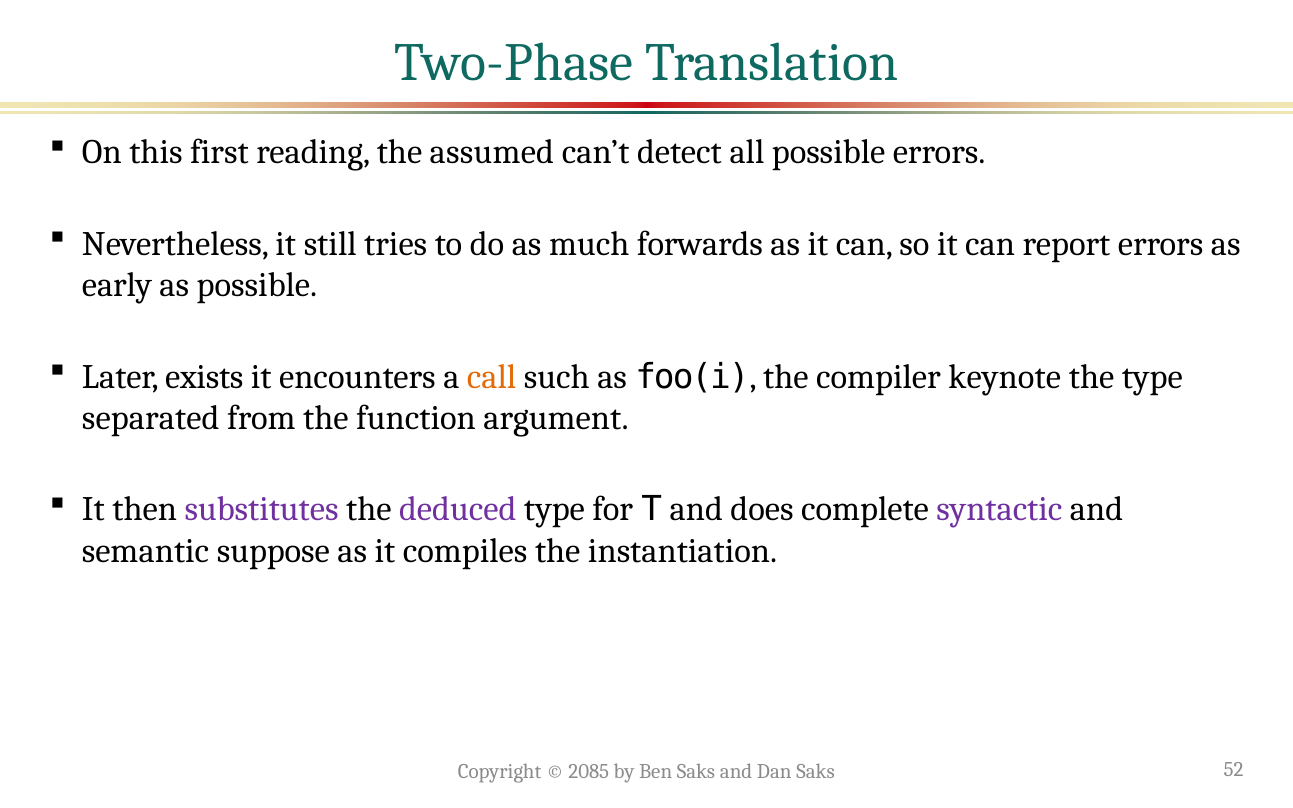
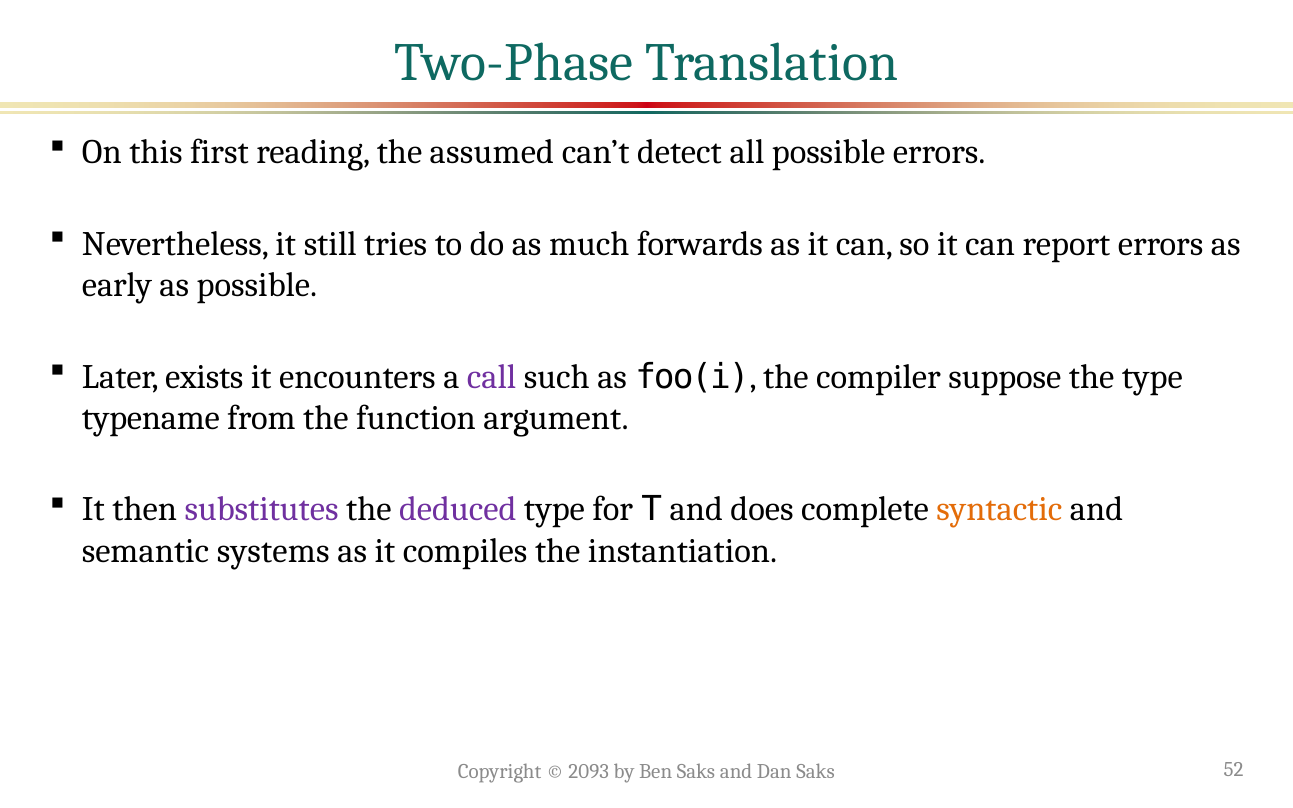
call colour: orange -> purple (492, 377)
keynote: keynote -> suppose (1005, 377)
separated: separated -> typename (151, 418)
syntactic colour: purple -> orange (999, 510)
suppose: suppose -> systems (273, 551)
2085: 2085 -> 2093 (589, 772)
